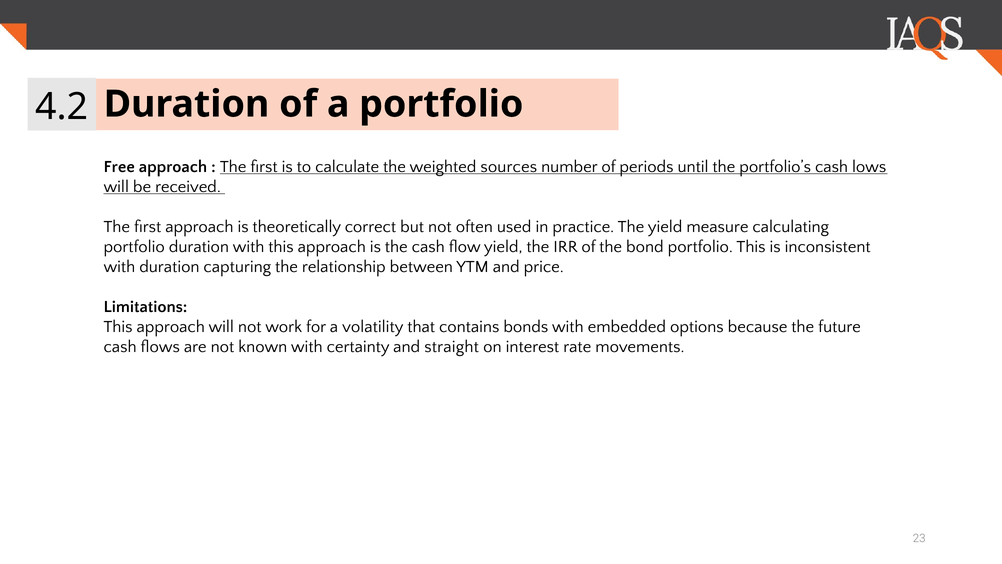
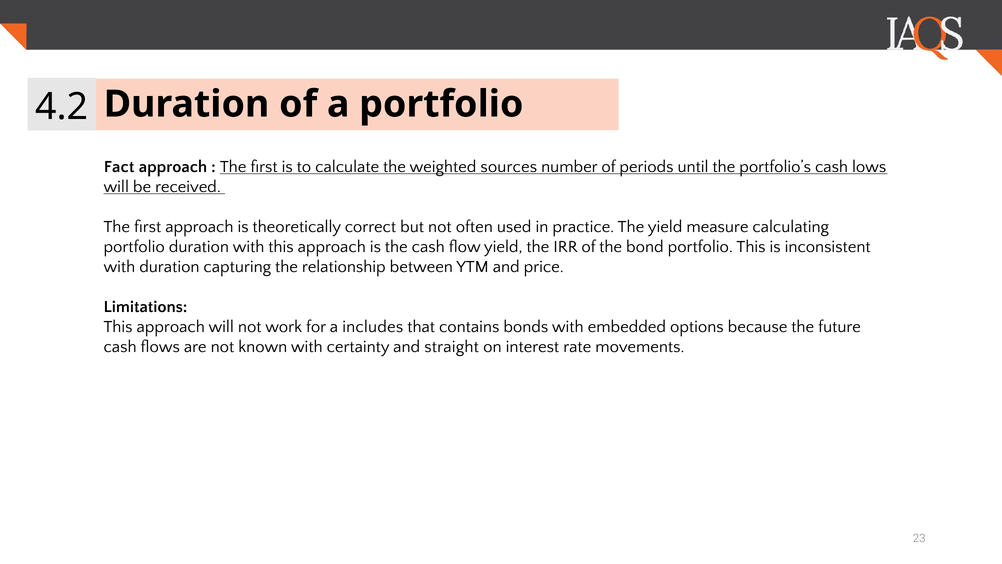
Free: Free -> Fact (119, 166)
volatility: volatility -> includes (373, 327)
